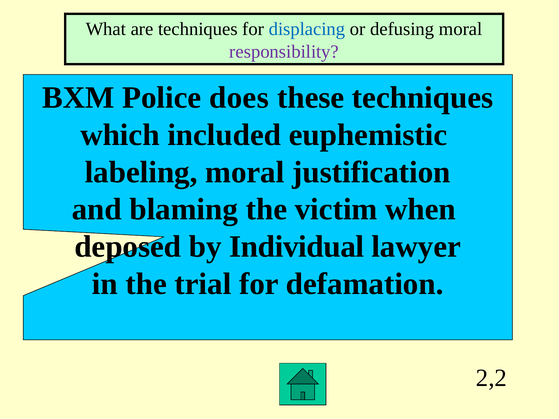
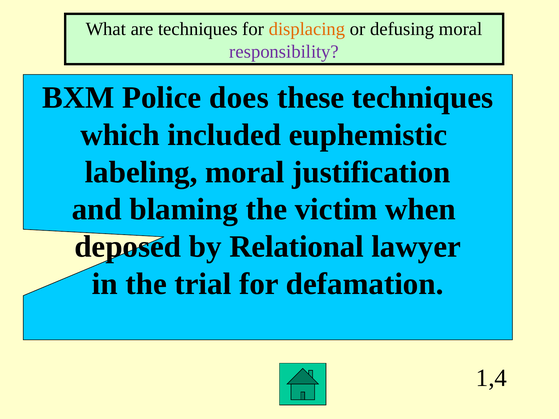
displacing colour: blue -> orange (307, 29)
Individual: Individual -> Relational (297, 247)
2,2: 2,2 -> 1,4 (491, 378)
